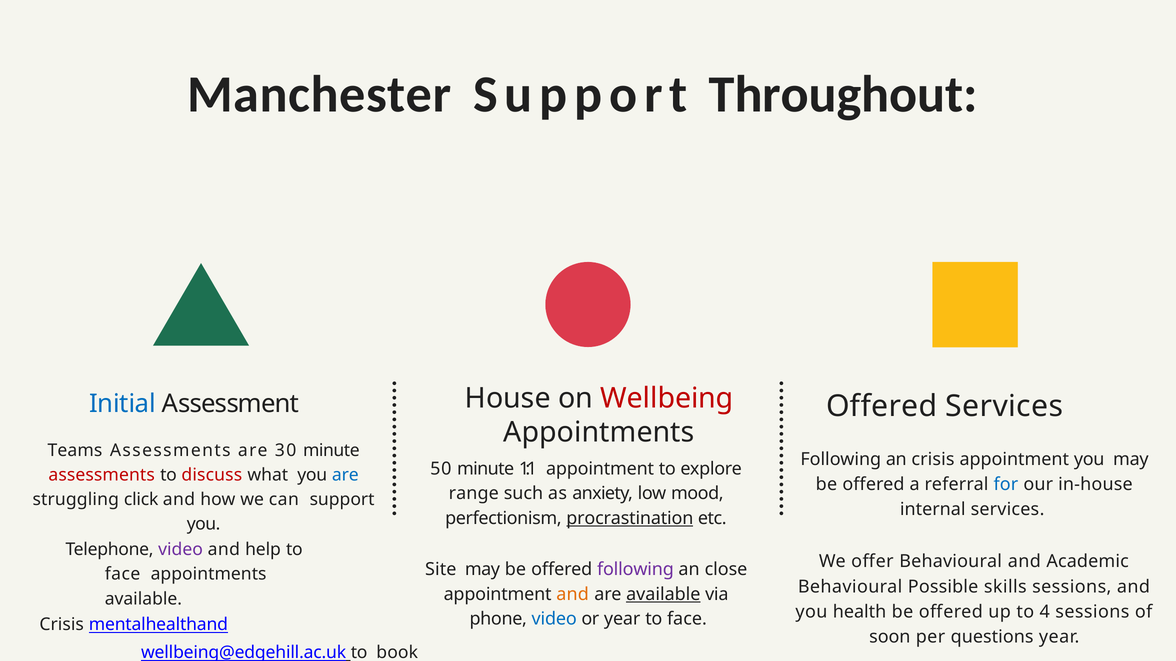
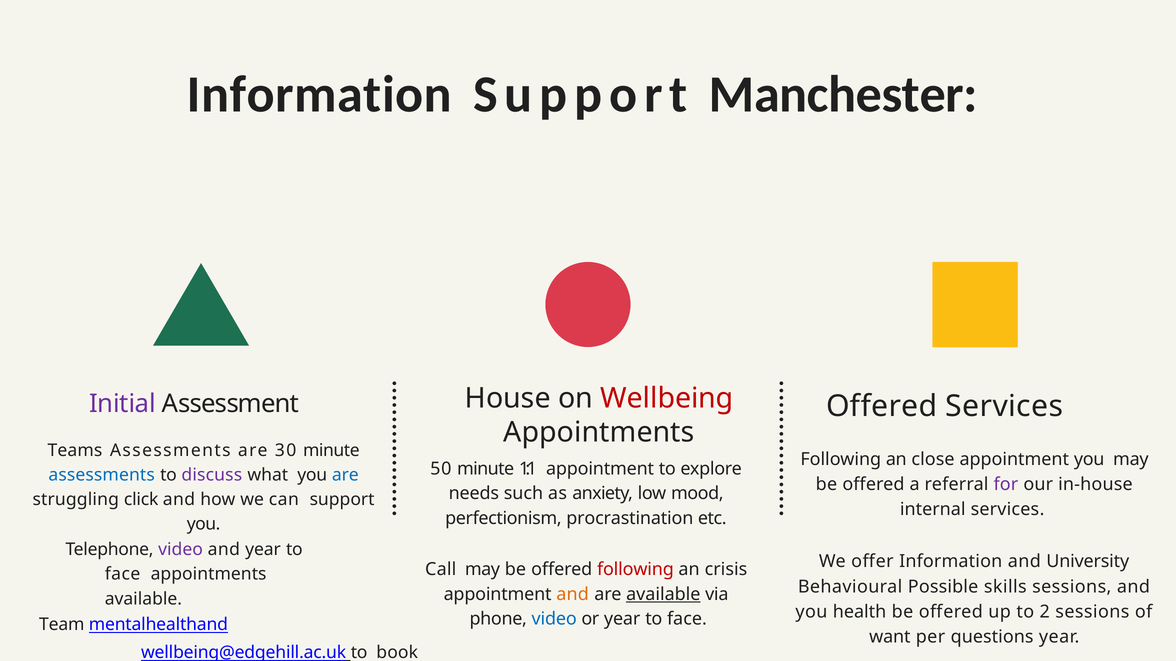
Manchester: Manchester -> Information (319, 94)
Throughout: Throughout -> Manchester (843, 94)
Initial colour: blue -> purple (122, 404)
an crisis: crisis -> close (933, 459)
assessments colour: red -> blue (102, 475)
discuss colour: red -> purple (212, 475)
for colour: blue -> purple (1006, 485)
range: range -> needs (474, 494)
procrastination underline: present -> none (630, 519)
and help: help -> year (263, 550)
offer Behavioural: Behavioural -> Information (951, 562)
Academic: Academic -> University (1088, 562)
Site: Site -> Call (441, 570)
following colour: purple -> red (635, 570)
close: close -> crisis (726, 570)
4: 4 -> 2 (1045, 612)
Crisis: Crisis -> Team (62, 625)
soon: soon -> want (890, 637)
